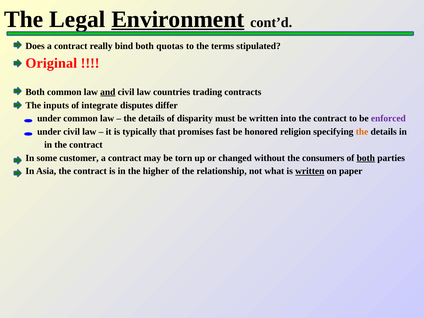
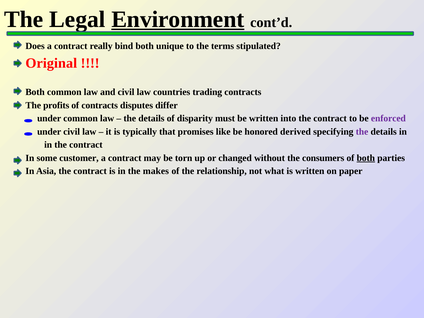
quotas: quotas -> unique (170, 46)
and underline: present -> none (108, 92)
inputs: inputs -> profits (56, 105)
of integrate: integrate -> contracts (100, 105)
fast: fast -> like (223, 132)
religion: religion -> derived (295, 132)
the colour: orange -> purple (362, 132)
higher: higher -> makes (156, 171)
written underline: present -> none (310, 171)
